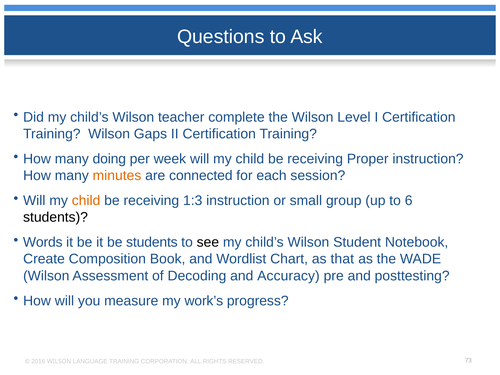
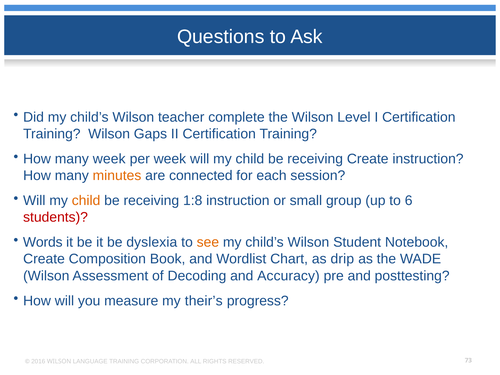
many doing: doing -> week (109, 159)
receiving Proper: Proper -> Create (368, 159)
1:3: 1:3 -> 1:8 (193, 201)
students colour: black -> red (56, 217)
be students: students -> dyslexia (152, 242)
see colour: black -> orange (208, 242)
that: that -> drip (342, 259)
work’s: work’s -> their’s (204, 301)
